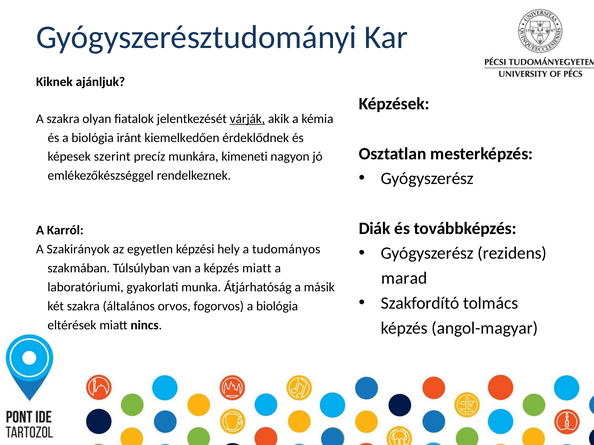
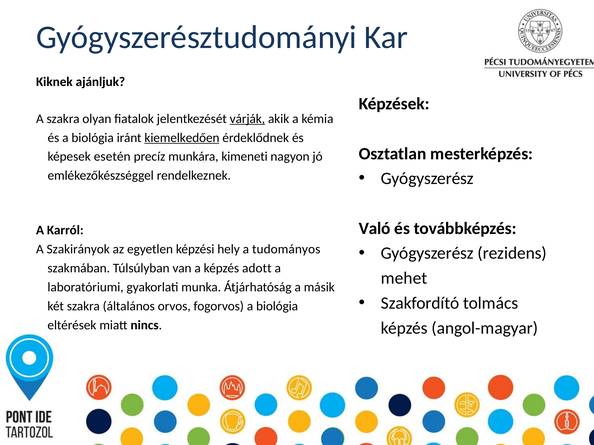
kiemelkedően underline: none -> present (182, 138)
szerint: szerint -> esetén (112, 157)
Diák: Diák -> Való (375, 229)
képzés miatt: miatt -> adott (257, 269)
marad: marad -> mehet (404, 278)
